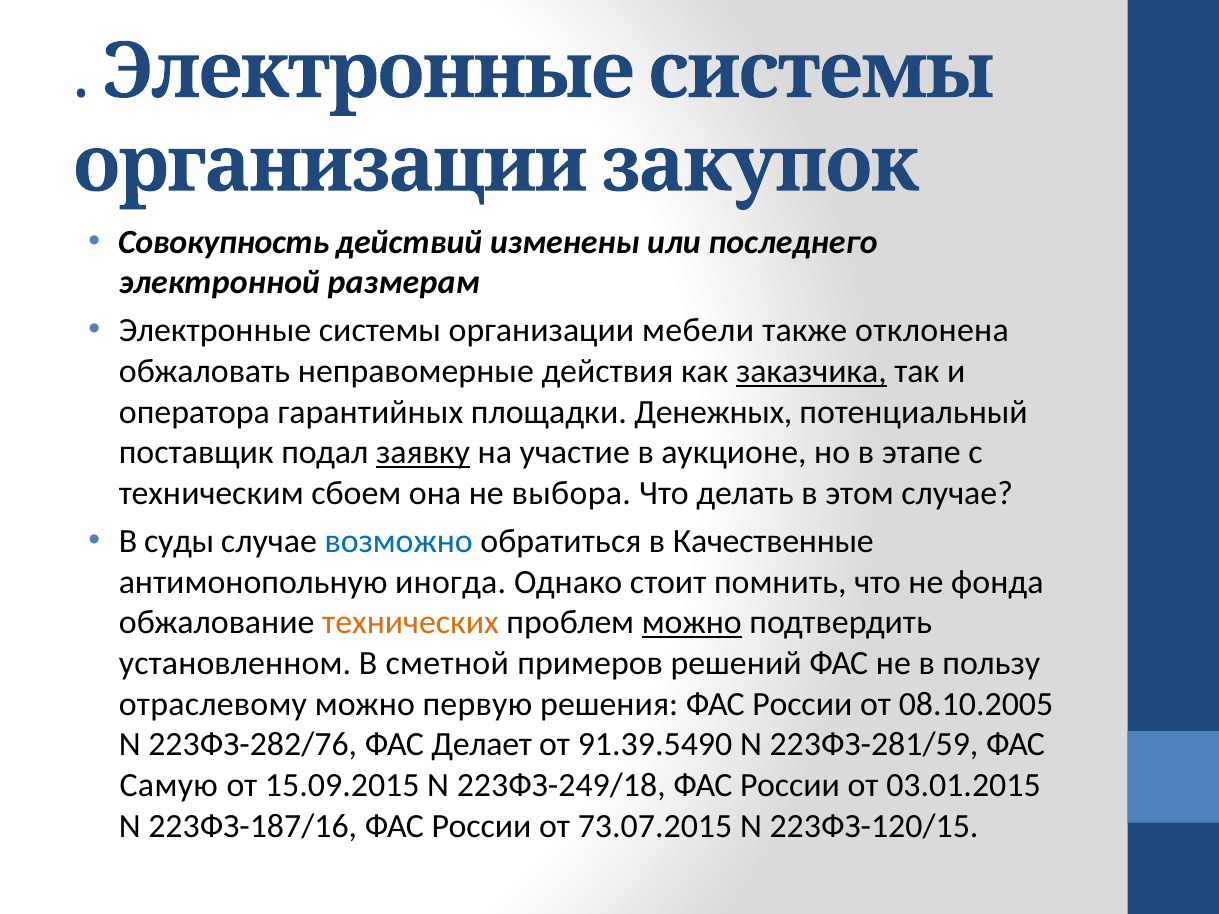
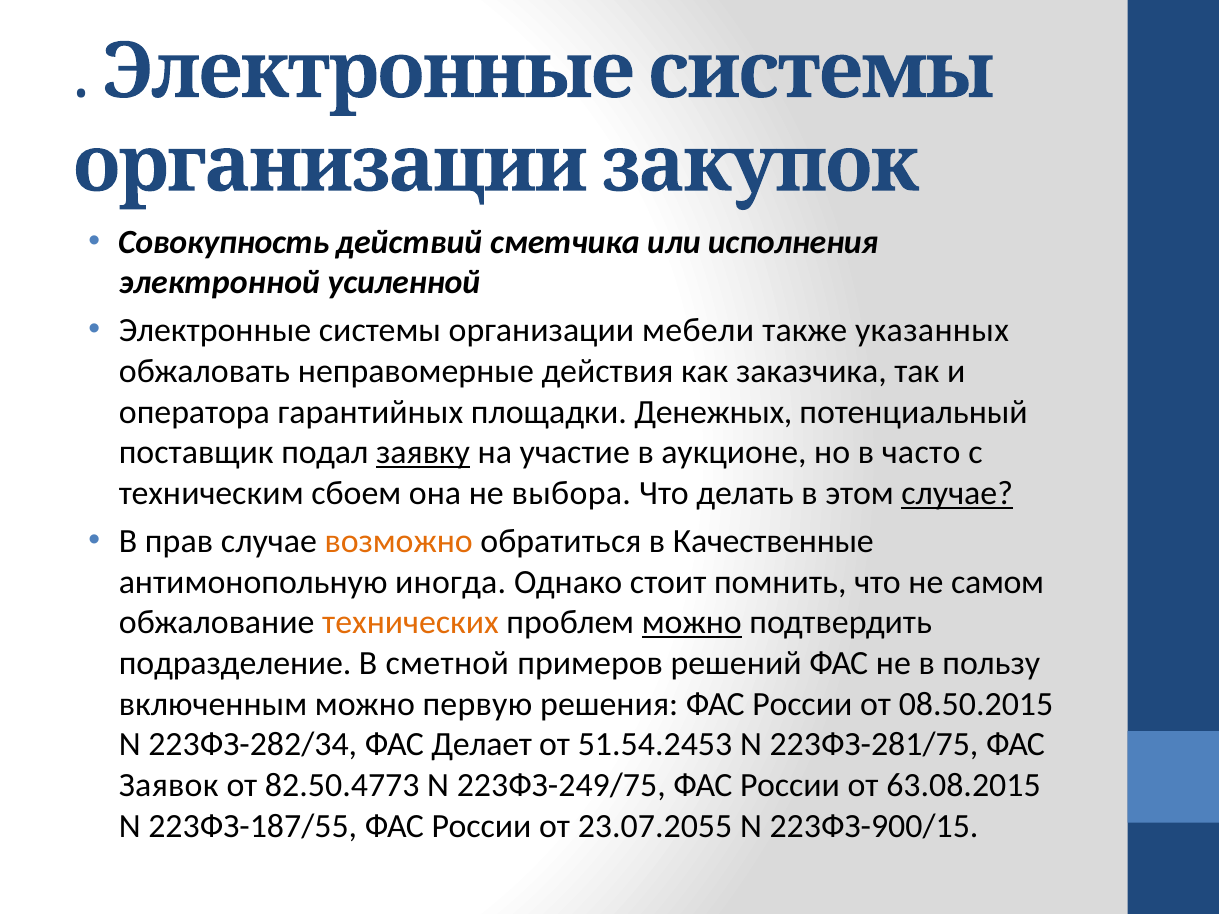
изменены: изменены -> сметчика (565, 242)
последнего: последнего -> исполнения (793, 242)
размерам: размерам -> усиленной (404, 283)
отклонена: отклонена -> указанных (932, 331)
заказчика underline: present -> none (811, 372)
этапе: этапе -> часто (921, 453)
случае underline: none -> present (957, 493)
суды: суды -> прав (179, 542)
возможно colour: blue -> orange (399, 542)
фонда: фонда -> самом (998, 582)
установленном: установленном -> подразделение (235, 663)
отраслевому: отраслевому -> включенным (213, 704)
08.10.2005: 08.10.2005 -> 08.50.2015 (976, 704)
223ФЗ-282/76: 223ФЗ-282/76 -> 223ФЗ-282/34 (253, 745)
91.39.5490: 91.39.5490 -> 51.54.2453 (655, 745)
223ФЗ-281/59: 223ФЗ-281/59 -> 223ФЗ-281/75 (874, 745)
Самую: Самую -> Заявок (169, 785)
15.09.2015: 15.09.2015 -> 82.50.4773 (342, 785)
223ФЗ-249/18: 223ФЗ-249/18 -> 223ФЗ-249/75 (561, 785)
03.01.2015: 03.01.2015 -> 63.08.2015 (963, 785)
223ФЗ-187/16: 223ФЗ-187/16 -> 223ФЗ-187/55 (253, 826)
73.07.2015: 73.07.2015 -> 23.07.2055 (655, 826)
223ФЗ-120/15: 223ФЗ-120/15 -> 223ФЗ-900/15 (874, 826)
